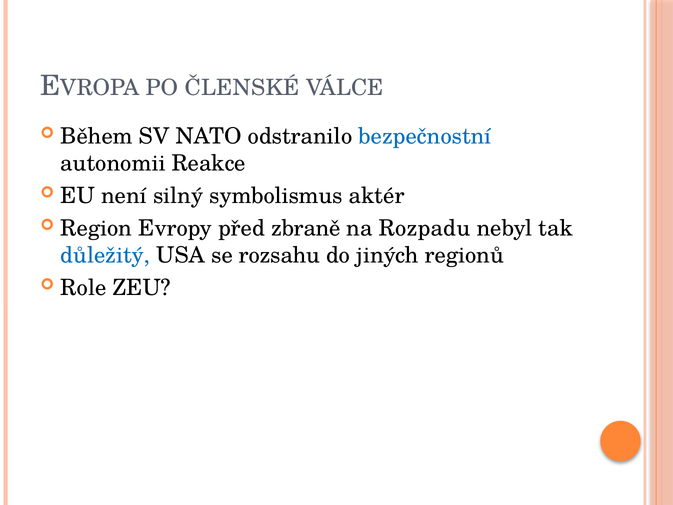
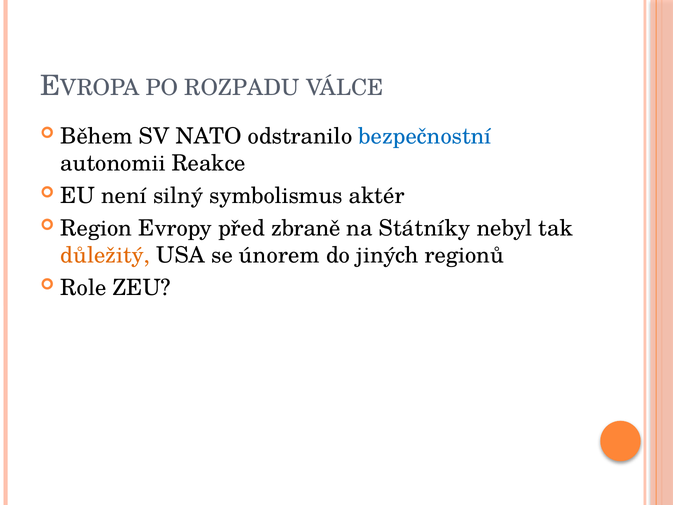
ČLENSKÉ: ČLENSKÉ -> ROZPADU (242, 88)
Rozpadu: Rozpadu -> Státníky (424, 228)
důležitý colour: blue -> orange (105, 255)
rozsahu: rozsahu -> únorem (279, 255)
